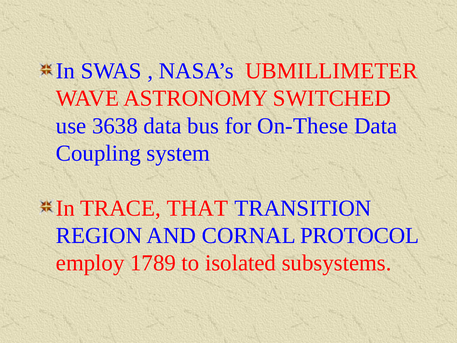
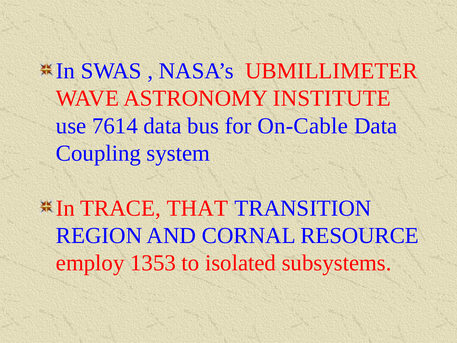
SWITCHED: SWITCHED -> INSTITUTE (332, 98)
3638: 3638 -> 7614 (115, 126)
On-These: On-These -> On-Cable (303, 126)
PROTOCOL: PROTOCOL -> RESOURCE (360, 235)
1789: 1789 -> 1353 (153, 263)
